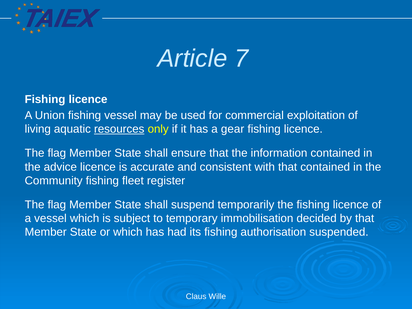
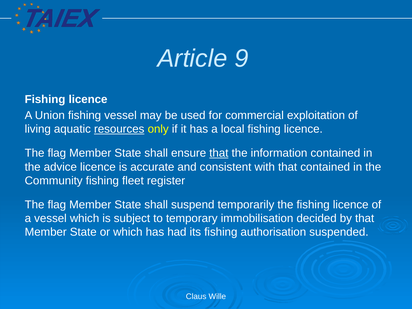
7: 7 -> 9 (241, 59)
gear: gear -> local (233, 129)
that underline: none -> present (219, 153)
